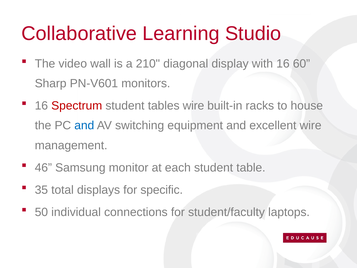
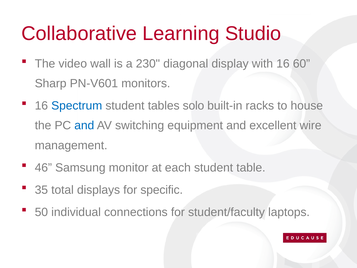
210: 210 -> 230 (148, 64)
Spectrum colour: red -> blue (77, 106)
tables wire: wire -> solo (193, 106)
